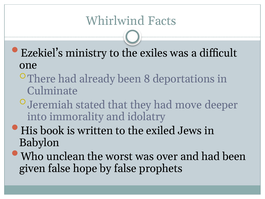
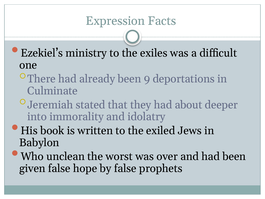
Whirlwind: Whirlwind -> Expression (115, 21)
8: 8 -> 9 (147, 79)
move: move -> about (189, 105)
